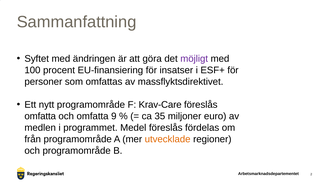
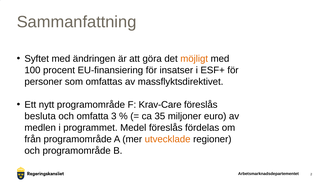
möjligt colour: purple -> orange (194, 59)
omfatta: omfatta -> besluta (40, 116)
9: 9 -> 3 (114, 116)
